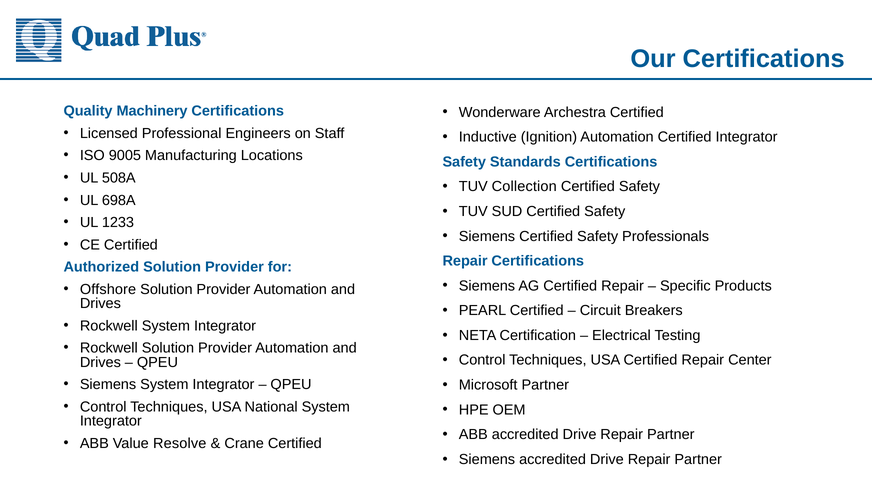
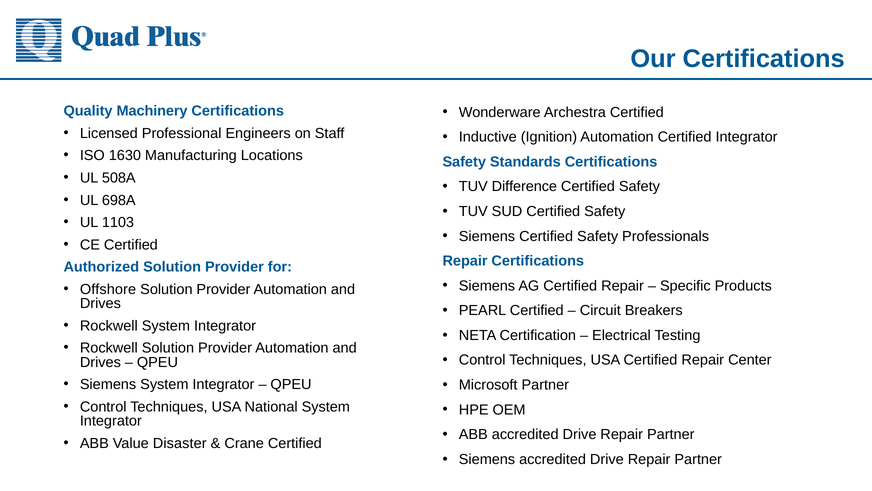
9005: 9005 -> 1630 (125, 155)
Collection: Collection -> Difference (524, 186)
1233: 1233 -> 1103 (118, 222)
Resolve: Resolve -> Disaster (180, 443)
